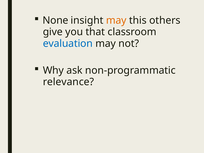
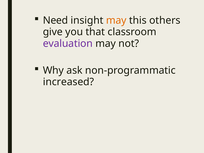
None: None -> Need (55, 20)
evaluation colour: blue -> purple (68, 43)
relevance: relevance -> increased (68, 82)
